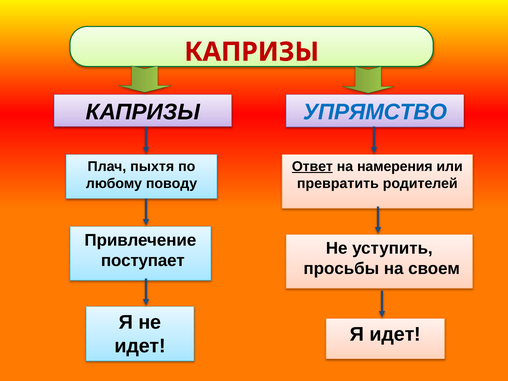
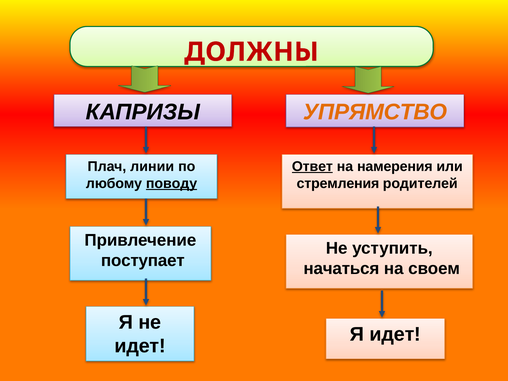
КАПРИЗЫ: КАПРИЗЫ -> ДОЛЖНЫ (251, 52)
УПРЯМСТВО colour: blue -> orange (375, 112)
пыхтя: пыхтя -> линии (152, 166)
поводу underline: none -> present (172, 183)
превратить: превратить -> стремления (338, 183)
просьбы: просьбы -> начаться (341, 269)
